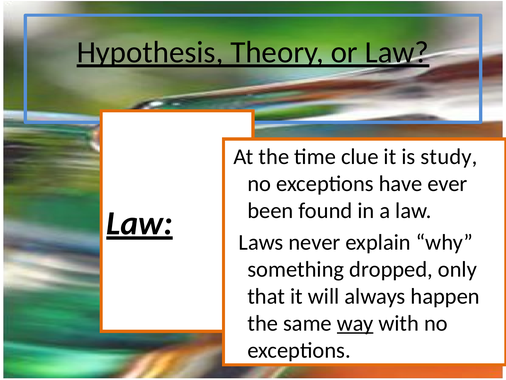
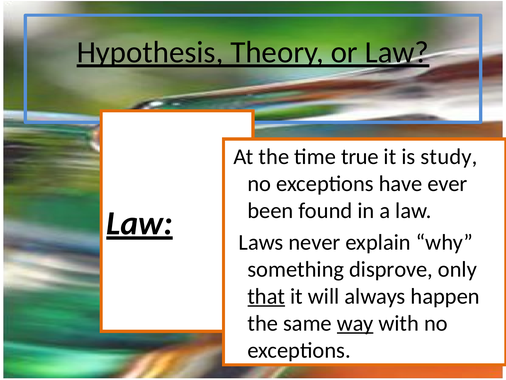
clue: clue -> true (360, 156)
dropped: dropped -> disprove (391, 269)
that underline: none -> present (266, 296)
